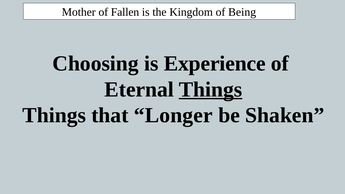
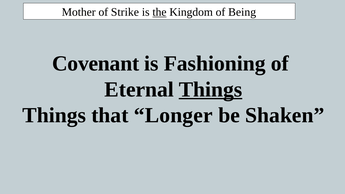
Fallen: Fallen -> Strike (125, 12)
the underline: none -> present (159, 12)
Choosing: Choosing -> Covenant (96, 64)
Experience: Experience -> Fashioning (215, 64)
